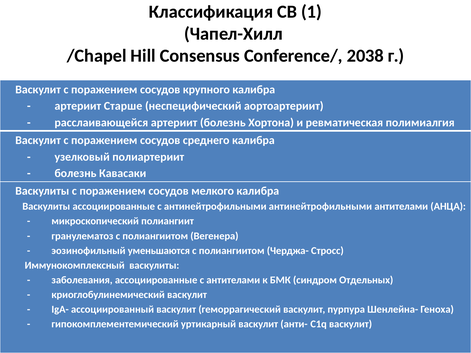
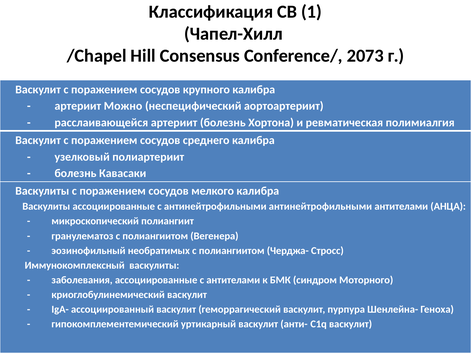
2038: 2038 -> 2073 (365, 56)
Старше: Старше -> Можно (123, 106)
уменьшаются: уменьшаются -> необратимых (159, 251)
Отдельных: Отдельных -> Моторного (366, 280)
